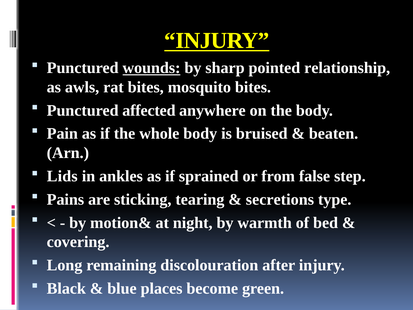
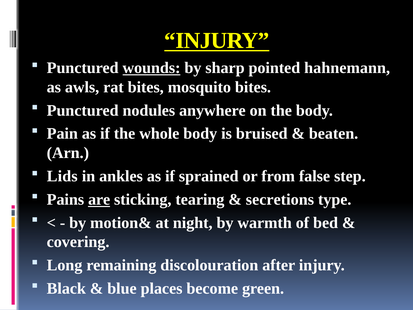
relationship: relationship -> hahnemann (347, 68)
affected: affected -> nodules (149, 110)
are underline: none -> present (99, 199)
